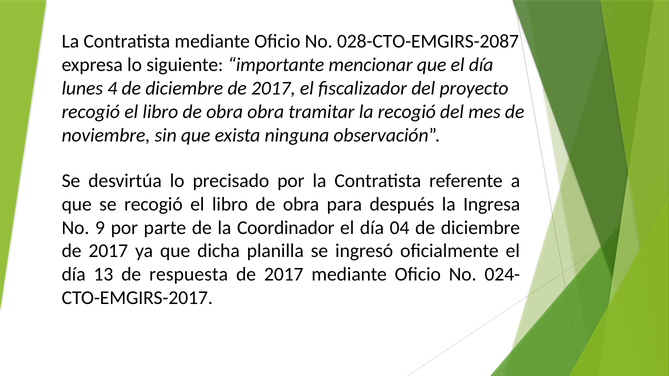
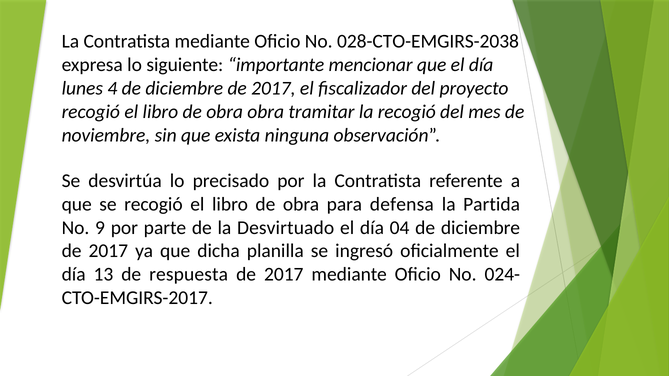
028-CTO-EMGIRS-2087: 028-CTO-EMGIRS-2087 -> 028-CTO-EMGIRS-2038 (428, 42)
después: después -> defensa (402, 204)
Ingresa: Ingresa -> Partida (492, 204)
Coordinador: Coordinador -> Desvirtuado (286, 228)
